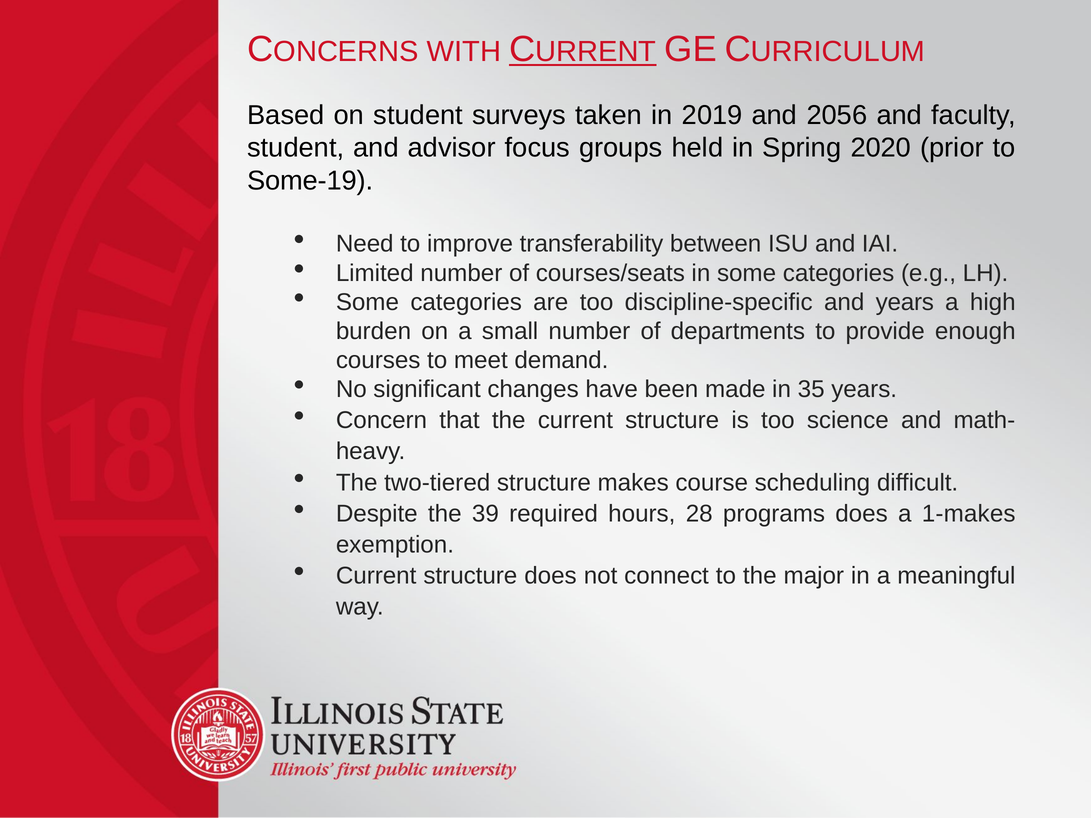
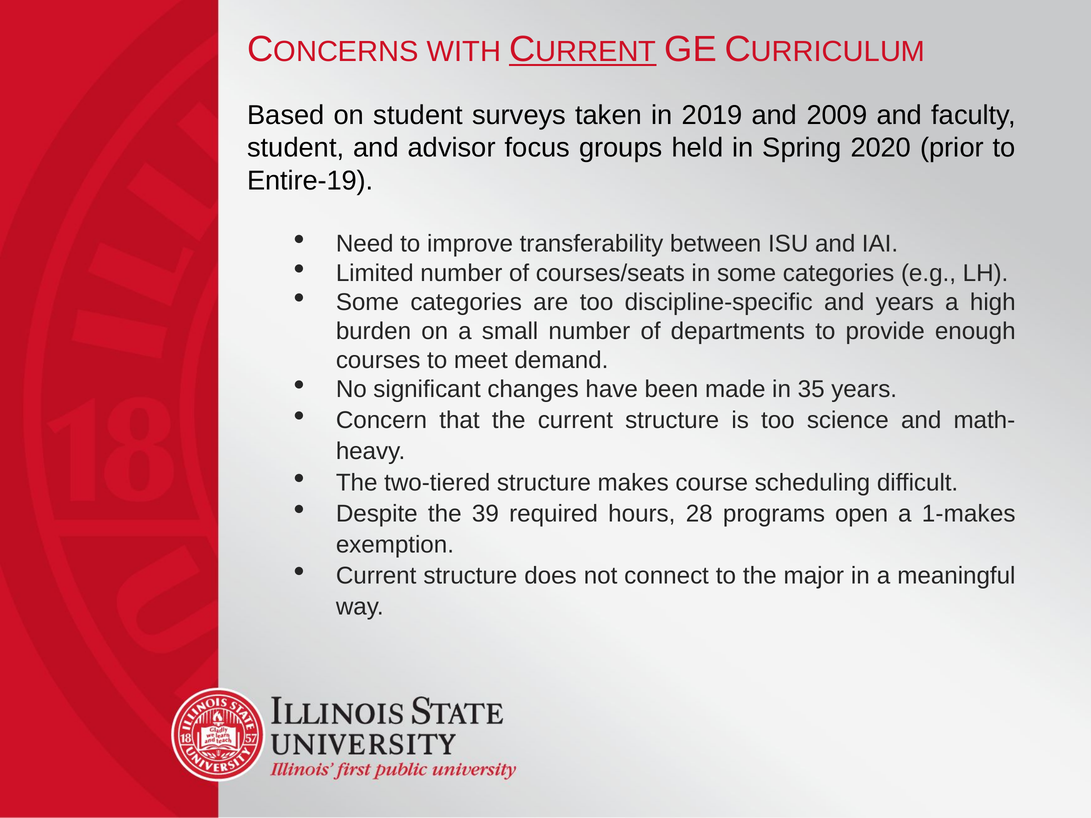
2056: 2056 -> 2009 (837, 115)
Some-19: Some-19 -> Entire-19 (310, 181)
programs does: does -> open (862, 514)
